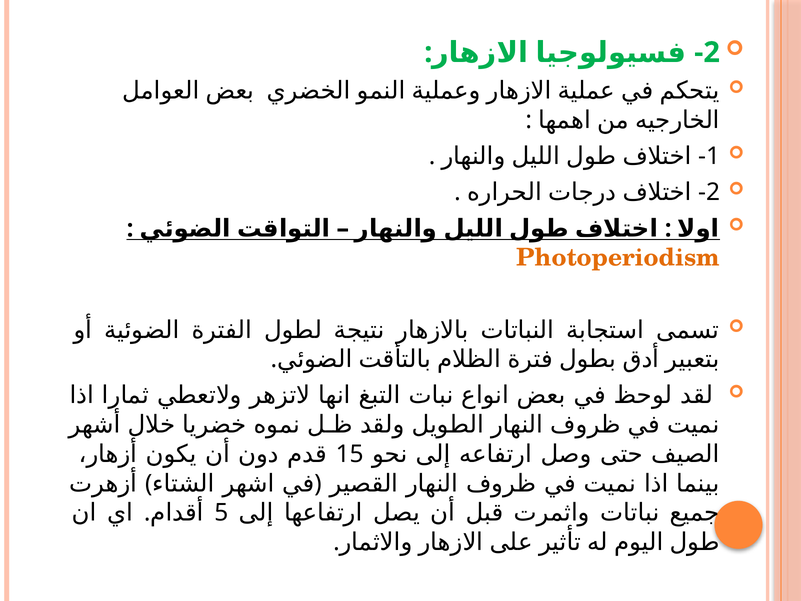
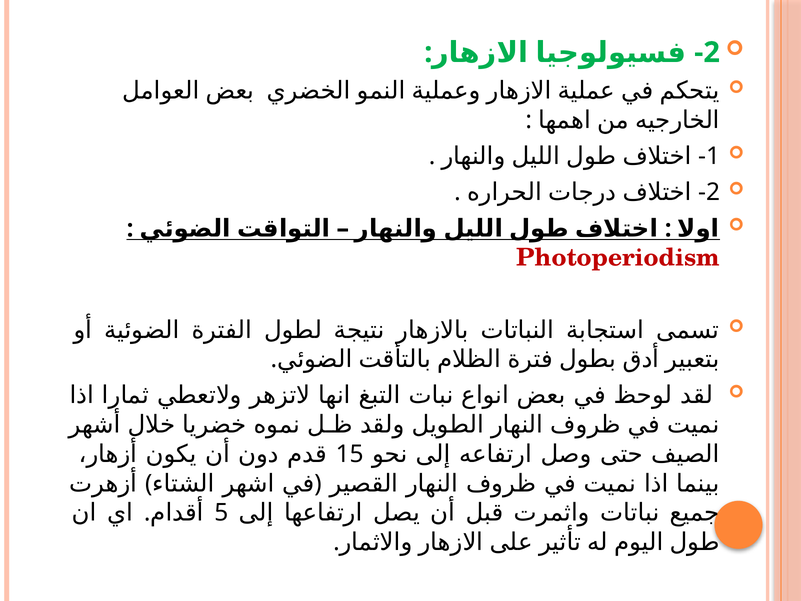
Photoperiodism colour: orange -> red (618, 258)
